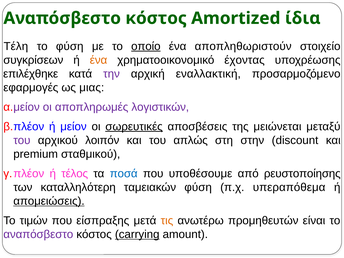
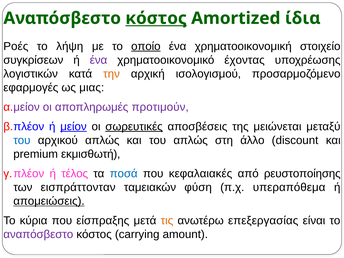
κόστος underline: none -> present (156, 18)
Τέλη: Τέλη -> Ροές (16, 46)
το φύση: φύση -> λήψη (70, 46)
αποπληθωριστούν: αποπληθωριστούν -> χρηματοοικονομική (243, 46)
ένα colour: orange -> purple (99, 60)
επιλέχθηκε: επιλέχθηκε -> λογιστικών (31, 74)
την colour: purple -> orange (111, 74)
εναλλακτική: εναλλακτική -> ισολογισμού (208, 74)
λογιστικών: λογιστικών -> προτιμούν (160, 107)
μείον underline: none -> present (73, 127)
του colour: purple -> blue (22, 140)
αρχικού λοιπόν: λοιπόν -> απλώς (102, 140)
στην: στην -> άλλο (252, 140)
σταθμικού: σταθμικού -> εκμισθωτή (91, 154)
υποθέσουμε: υποθέσουμε -> κεφαλαιακές (201, 174)
καταλληλότερη: καταλληλότερη -> εισπράττονταν (78, 187)
τιμών: τιμών -> κύρια (34, 221)
προμηθευτών: προμηθευτών -> επεξεργασίας (263, 221)
carrying underline: present -> none (137, 234)
